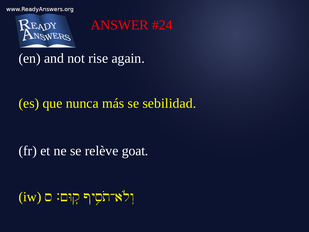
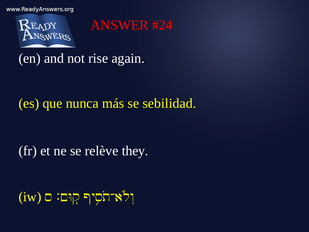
goat: goat -> they (135, 151)
